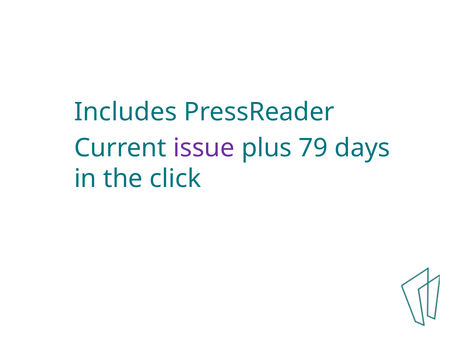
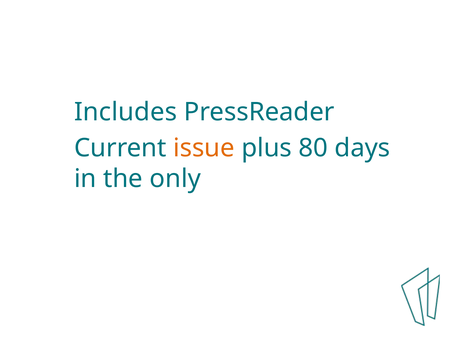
issue colour: purple -> orange (204, 148)
79: 79 -> 80 (313, 148)
click: click -> only (175, 179)
